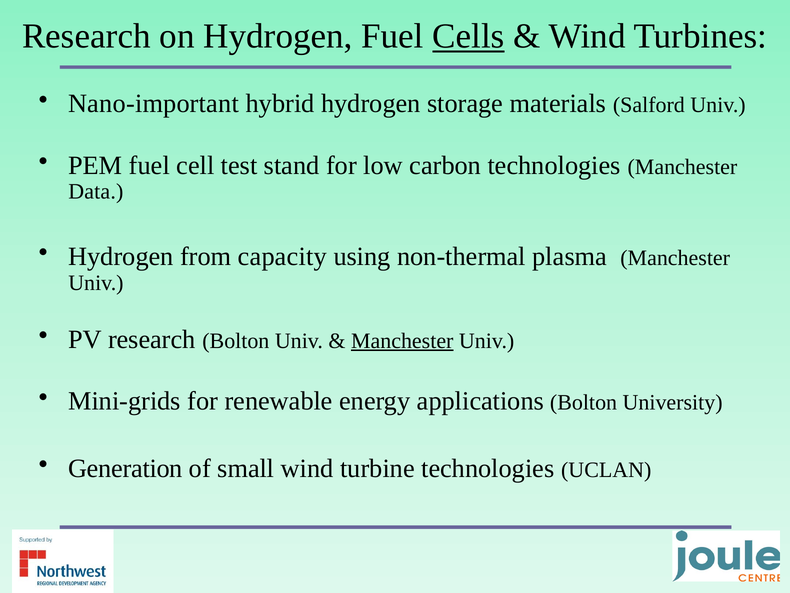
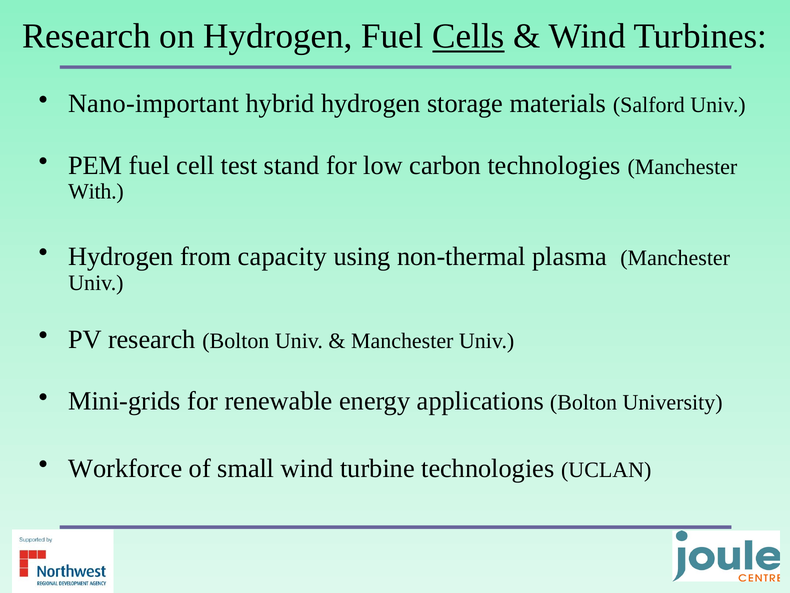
Data: Data -> With (96, 191)
Manchester underline: present -> none (402, 341)
Generation: Generation -> Workforce (125, 468)
